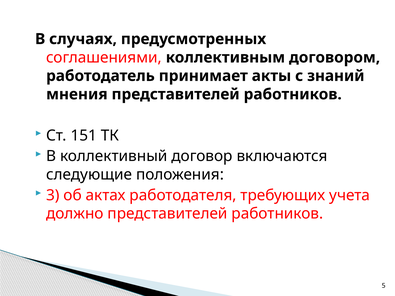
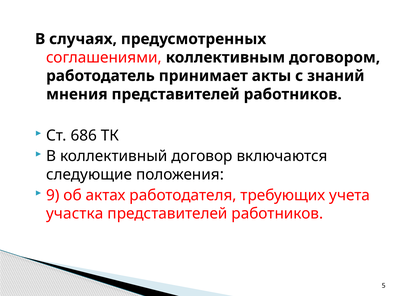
151: 151 -> 686 (84, 136)
3: 3 -> 9 (53, 195)
должно: должно -> участка (75, 214)
